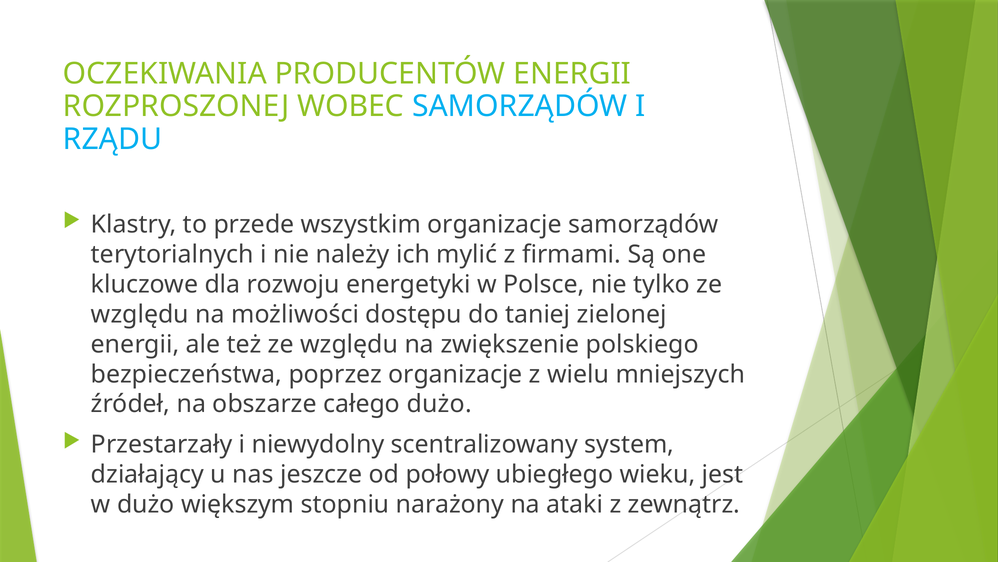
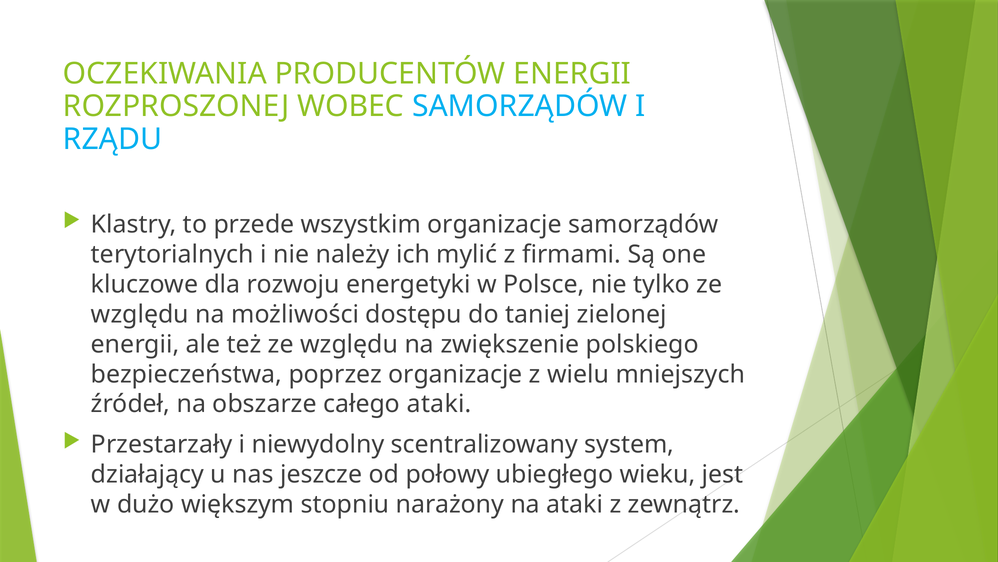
całego dużo: dużo -> ataki (439, 404)
